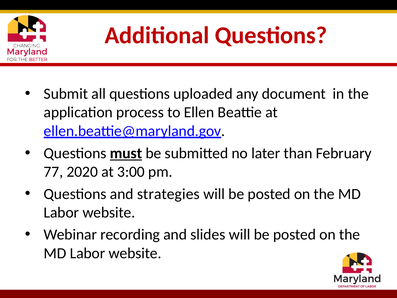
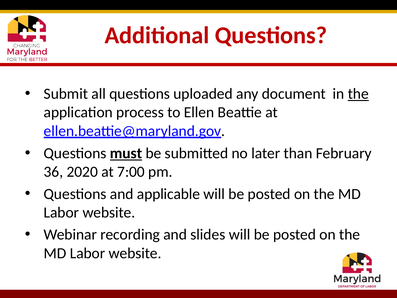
the underline: none -> present (358, 94)
77: 77 -> 36 (53, 172)
3:00: 3:00 -> 7:00 (131, 172)
strategies: strategies -> applicable (168, 194)
